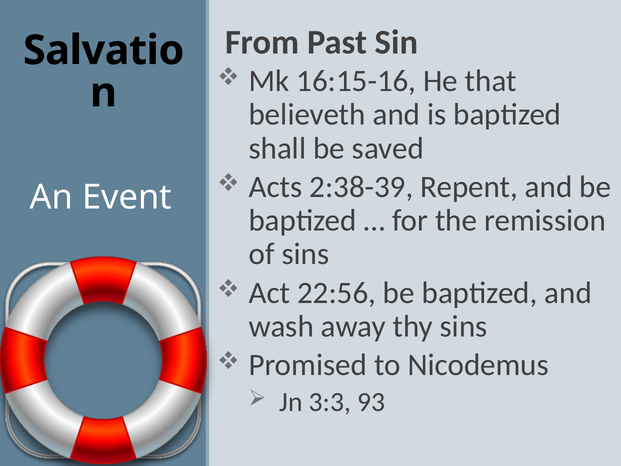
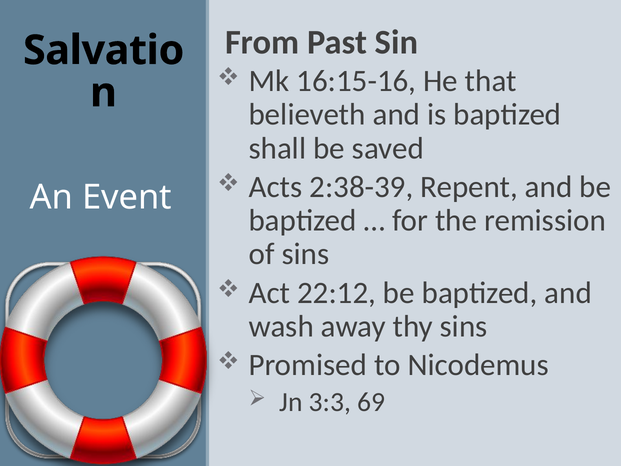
22:56: 22:56 -> 22:12 (337, 293)
93: 93 -> 69 (371, 402)
